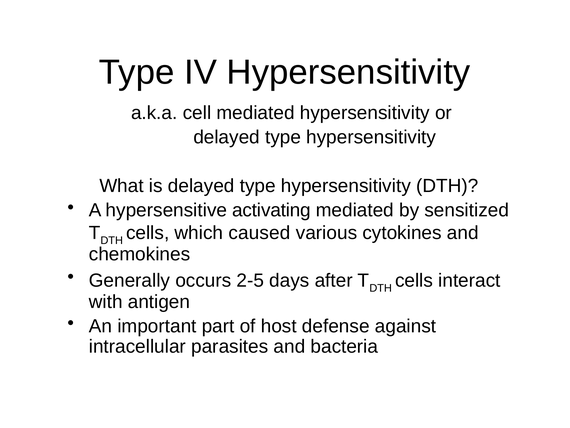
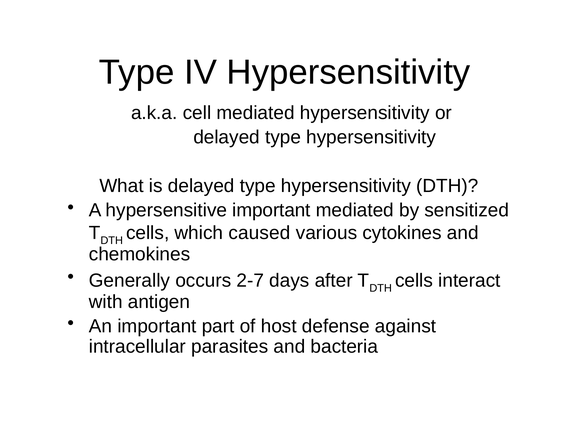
hypersensitive activating: activating -> important (271, 210)
2-5: 2-5 -> 2-7 (250, 280)
